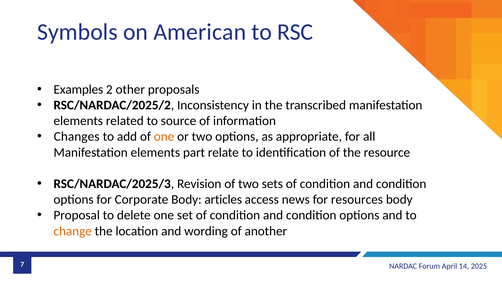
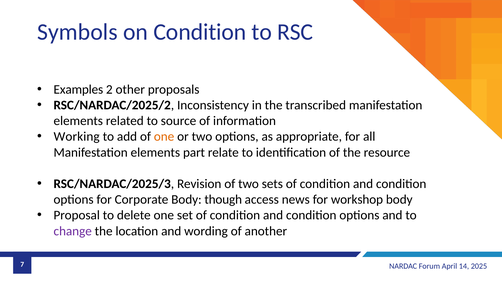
on American: American -> Condition (200, 32)
Changes: Changes -> Working (77, 137)
articles: articles -> though (223, 200)
resources: resources -> workshop (357, 200)
change colour: orange -> purple (73, 231)
